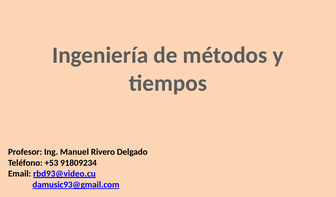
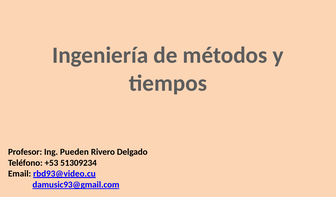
Manuel: Manuel -> Pueden (74, 152)
91809234: 91809234 -> 51309234 (79, 163)
